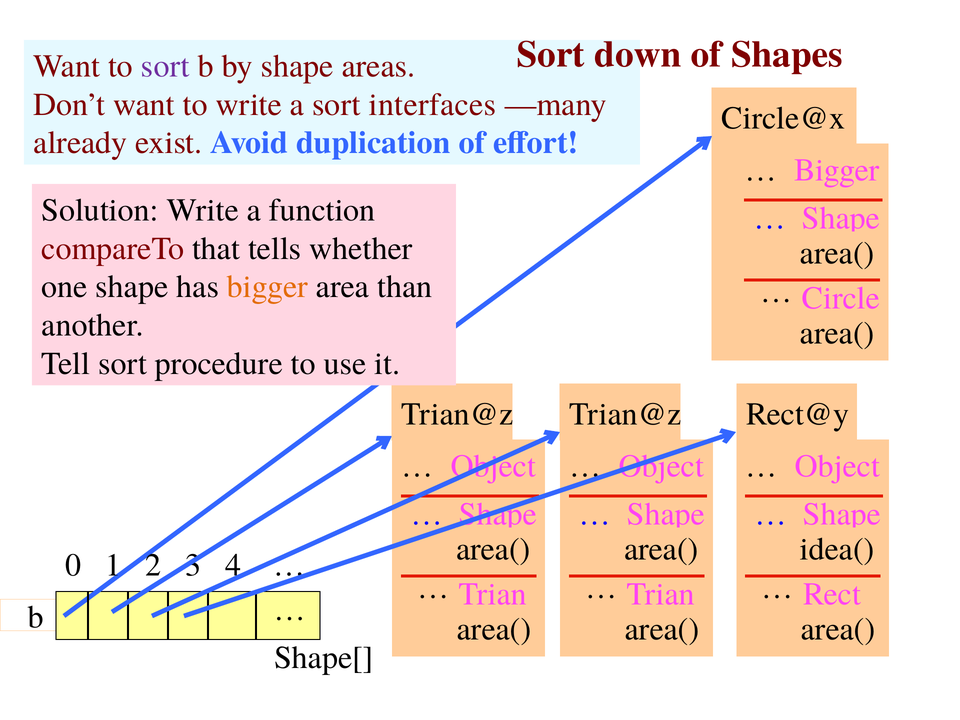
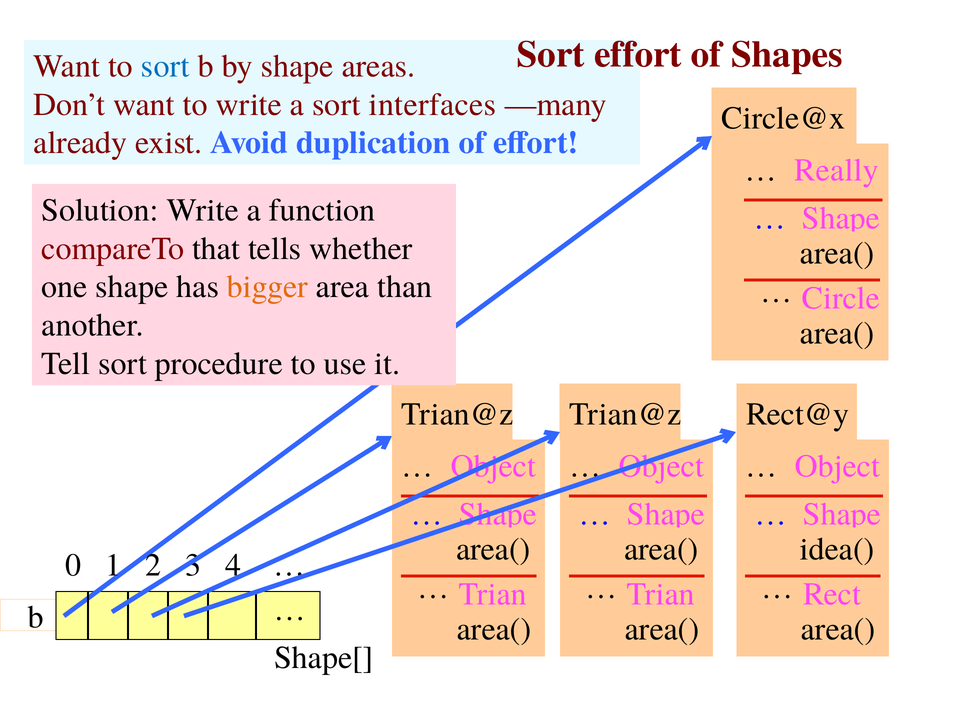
Sort down: down -> effort (638, 55)
sort colour: purple -> blue (165, 66)
Bigger: Bigger -> Really (836, 170)
